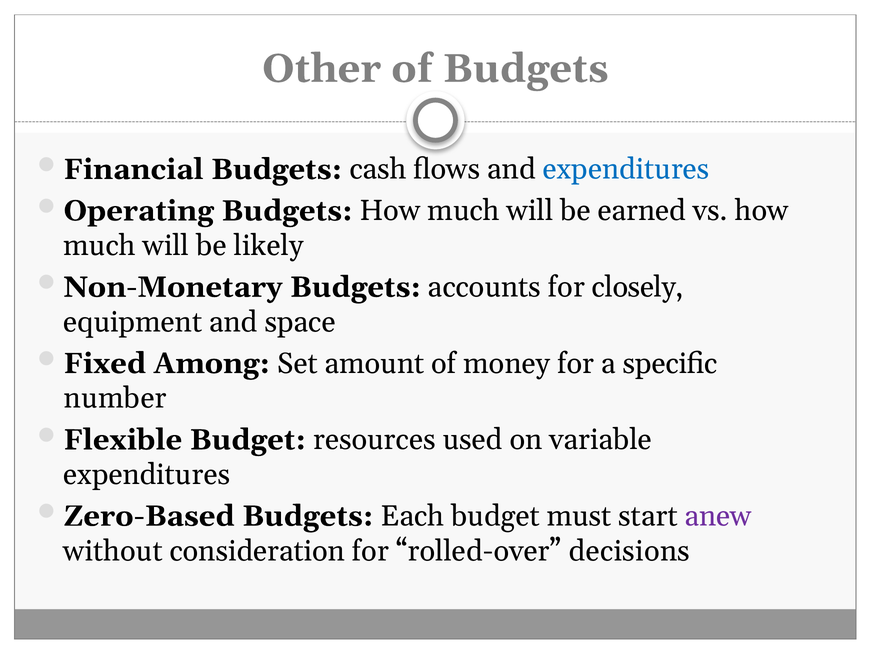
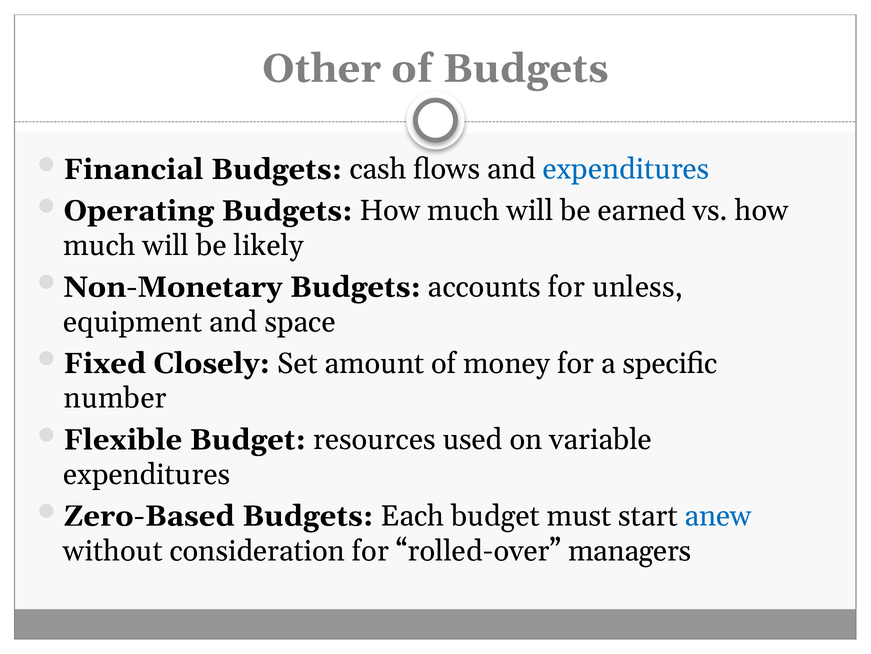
closely: closely -> unless (637, 287)
Among: Among -> Closely (212, 363)
anew colour: purple -> blue (718, 516)
decisions: decisions -> managers (630, 550)
